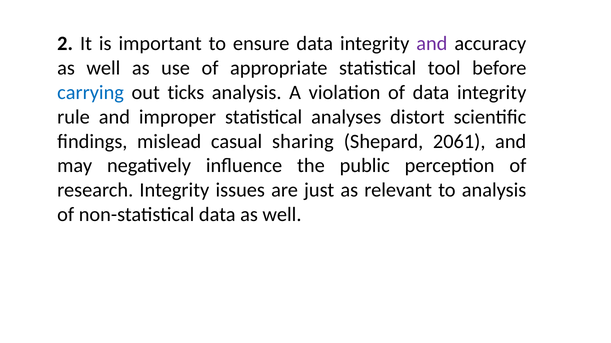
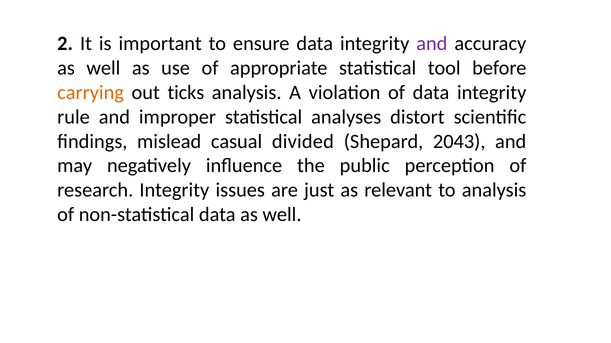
carrying colour: blue -> orange (91, 93)
sharing: sharing -> divided (303, 142)
2061: 2061 -> 2043 (459, 142)
